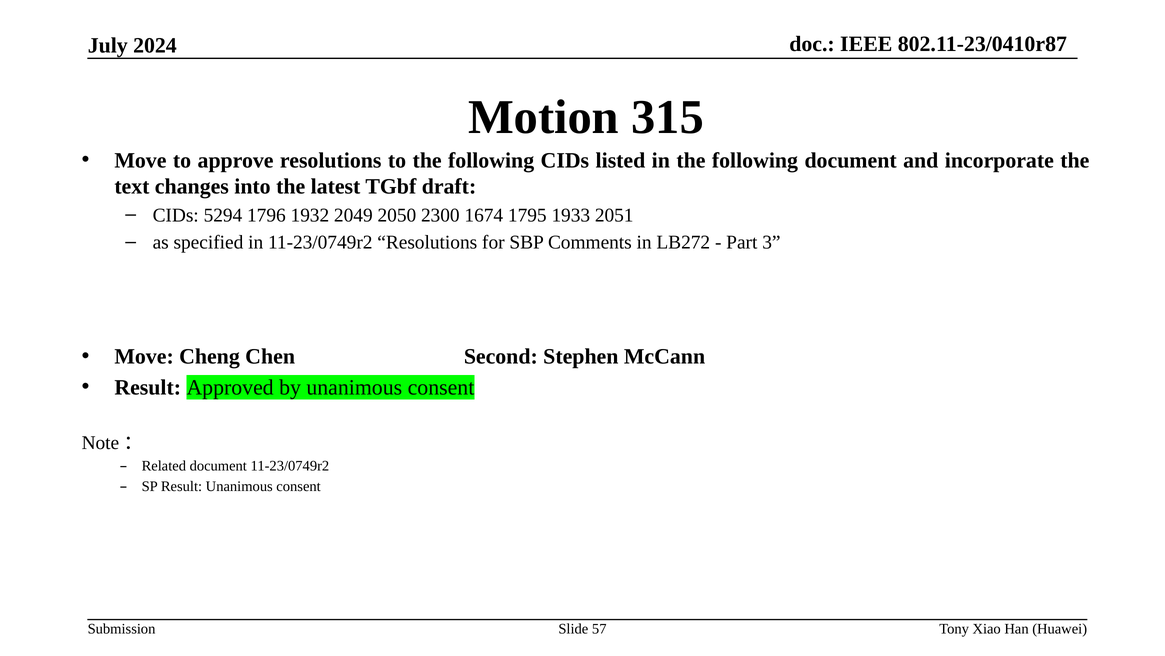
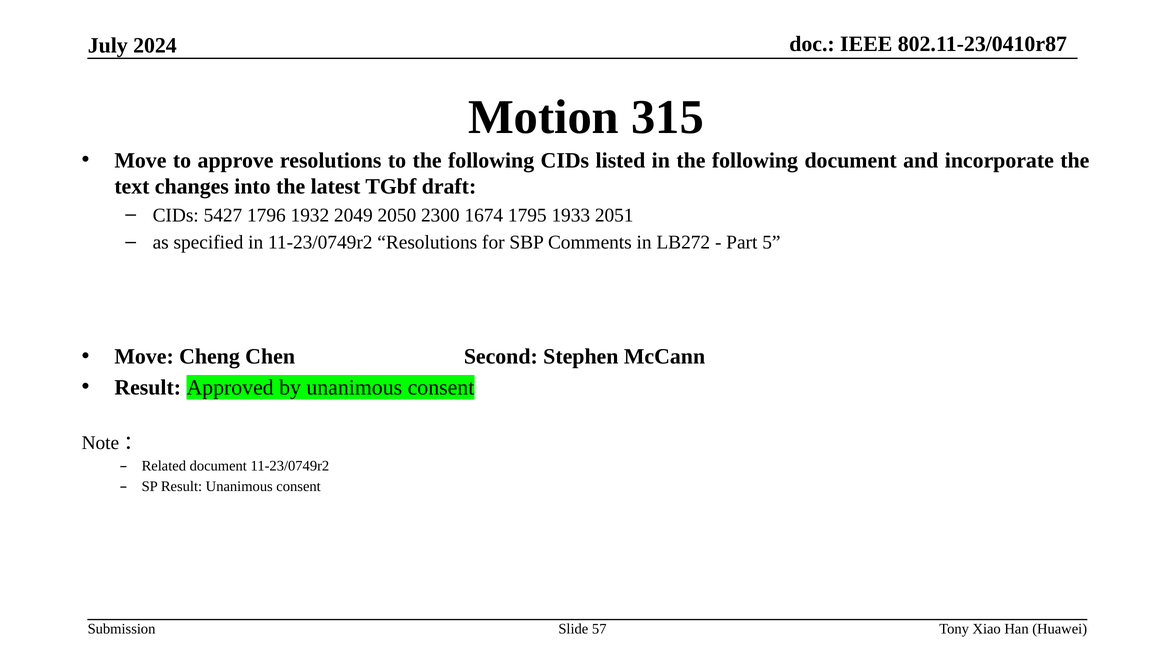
5294: 5294 -> 5427 (223, 215)
3: 3 -> 5 (771, 242)
